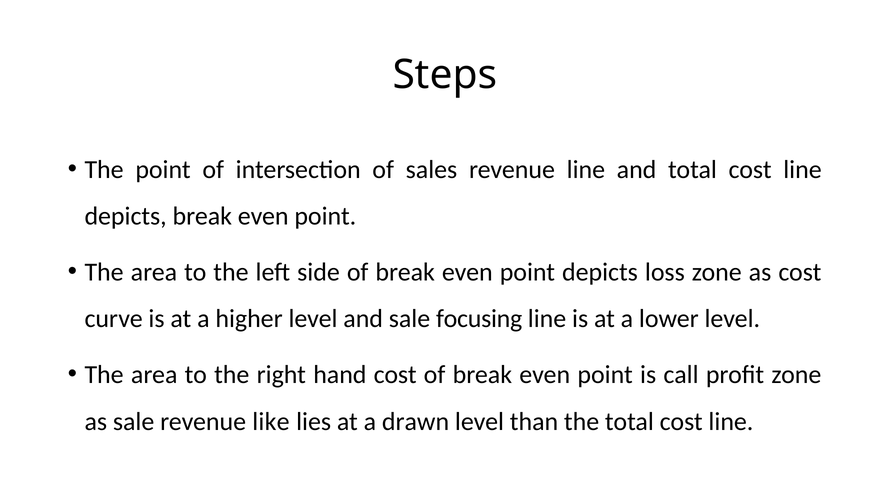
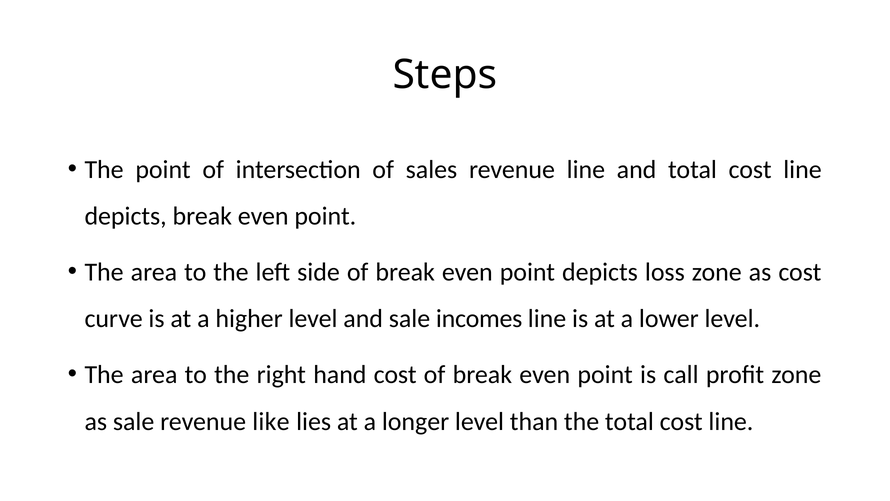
focusing: focusing -> incomes (479, 319)
drawn: drawn -> longer (416, 421)
